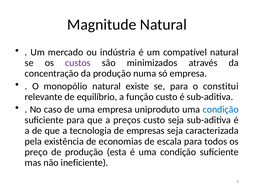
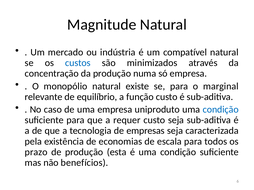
custos colour: purple -> blue (78, 63)
constitui: constitui -> marginal (221, 86)
preços: preços -> requer (127, 120)
preço: preço -> prazo (36, 152)
ineficiente: ineficiente -> benefícios (84, 163)
